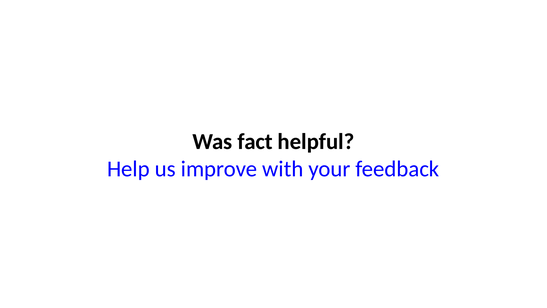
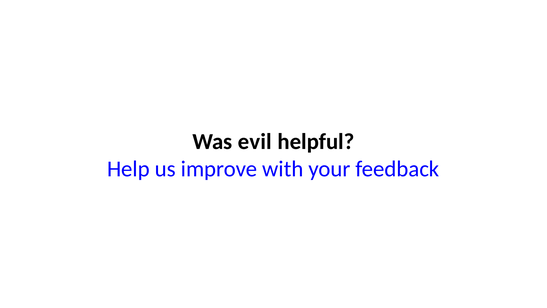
fact: fact -> evil (255, 142)
